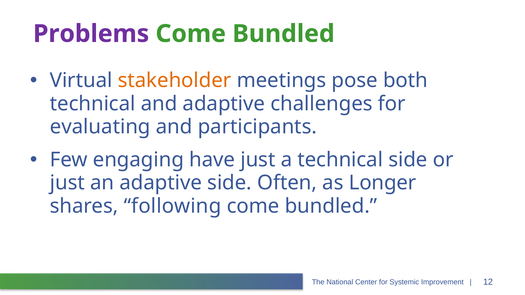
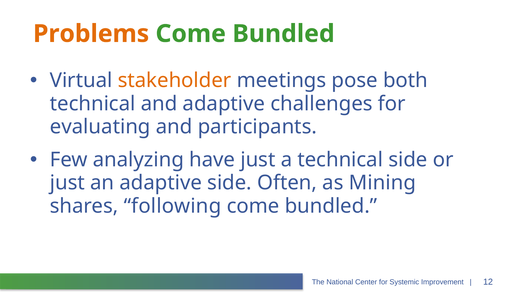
Problems colour: purple -> orange (91, 34)
engaging: engaging -> analyzing (138, 160)
Longer: Longer -> Mining (382, 183)
